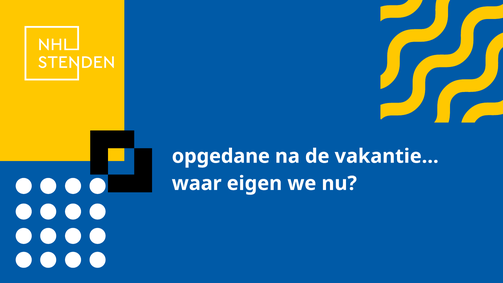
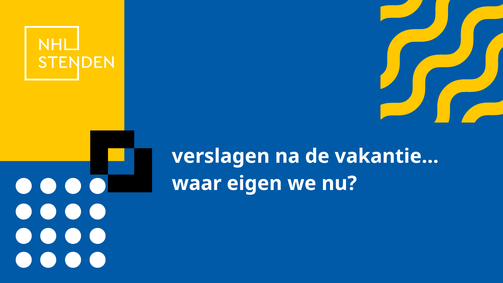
opgedane: opgedane -> verslagen (221, 156)
